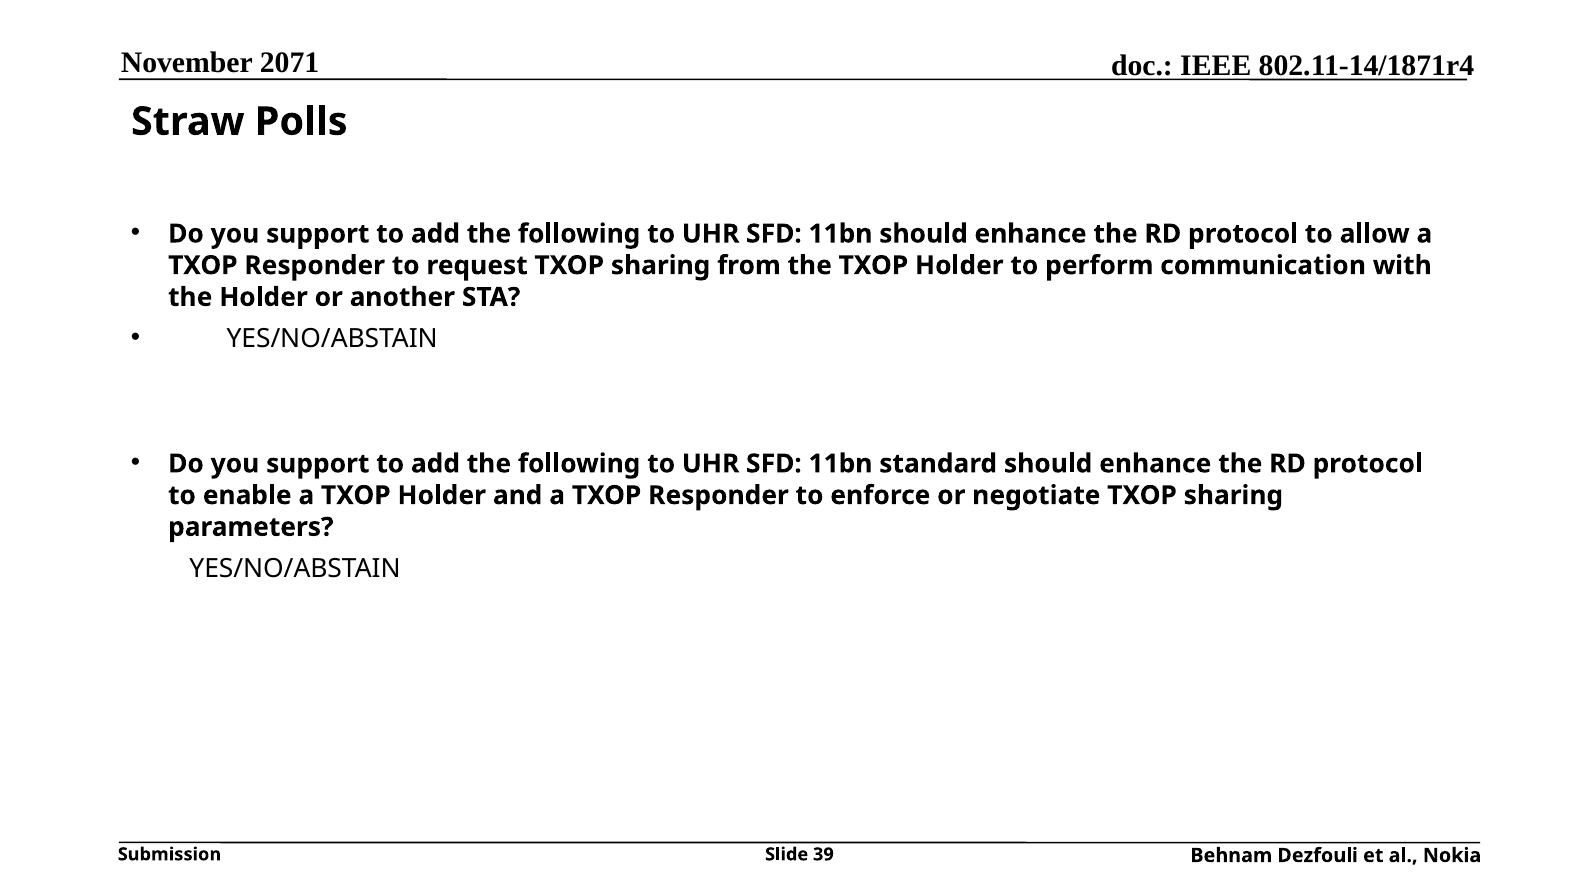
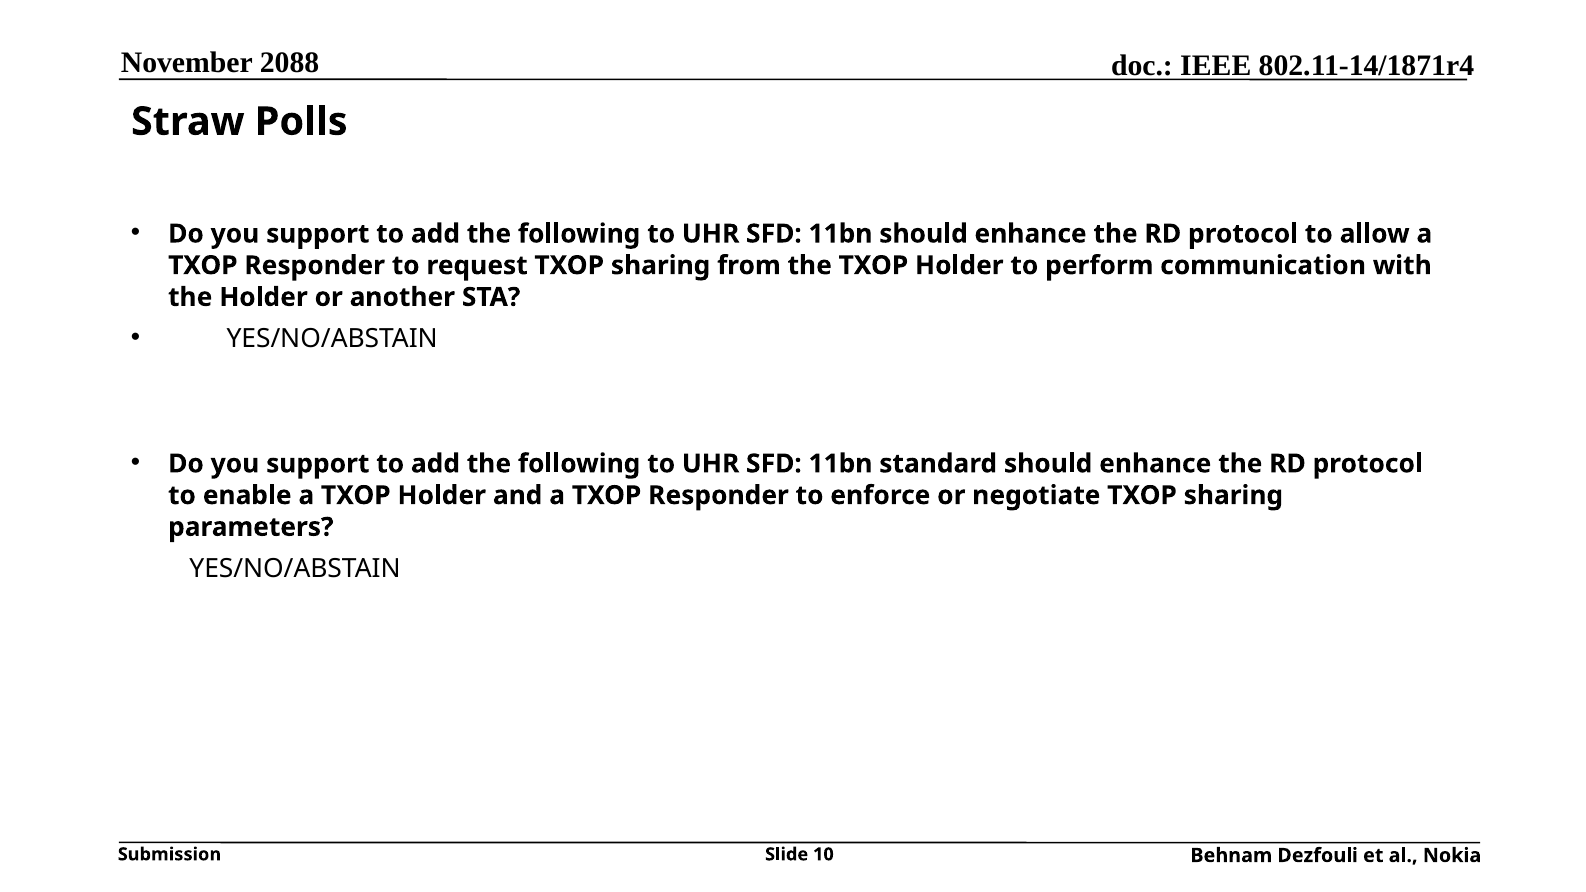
2071: 2071 -> 2088 (290, 63)
39: 39 -> 10 (823, 855)
